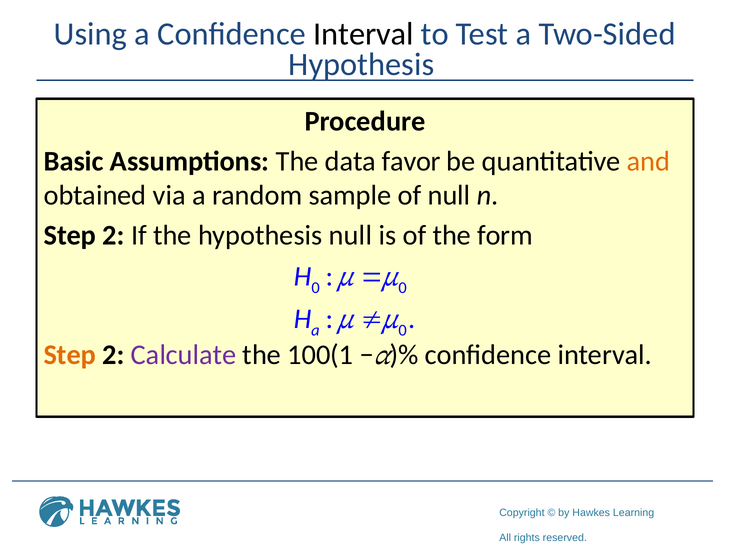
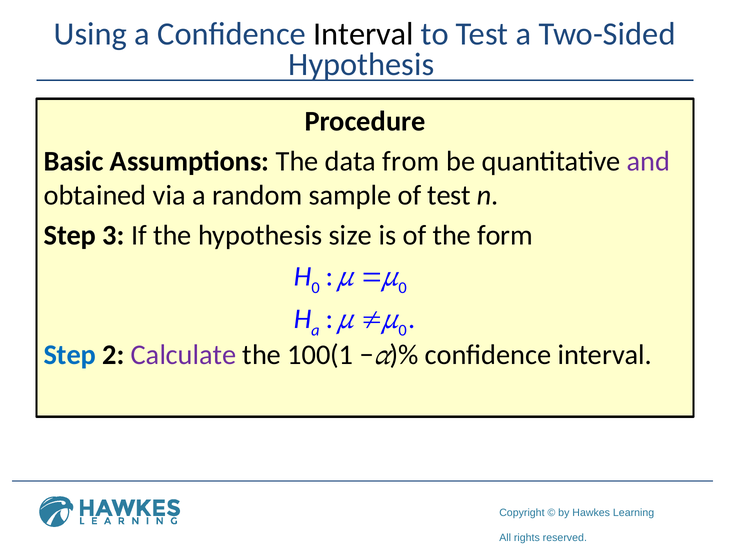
favor: favor -> from (411, 161)
and colour: orange -> purple (649, 161)
of null: null -> test (449, 195)
2: 2 -> 3 (114, 235)
hypothesis null: null -> size (350, 235)
Step colour: orange -> blue (70, 354)
